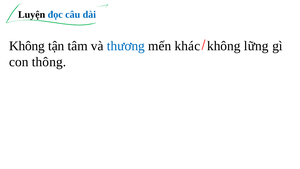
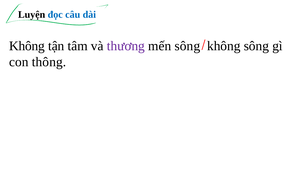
thương colour: blue -> purple (126, 46)
mến khác: khác -> sông (187, 46)
không lững: lững -> sông (256, 46)
